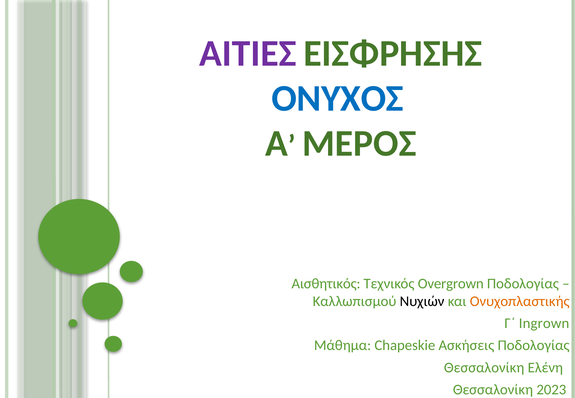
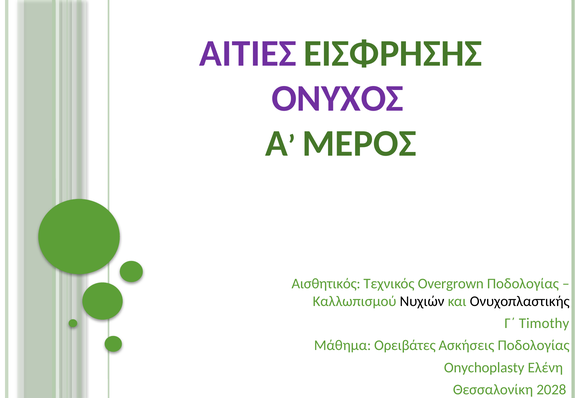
ΟΝΥΧΟΣ colour: blue -> purple (337, 98)
Ονυχοπλαστικής colour: orange -> black (520, 301)
Ingrown: Ingrown -> Timothy (544, 323)
Chapeskie: Chapeskie -> Ορειβάτες (405, 345)
Θεσσαλονίκη: Θεσσαλονίκη -> Onychoplasty (484, 368)
2023: 2023 -> 2028 (551, 390)
